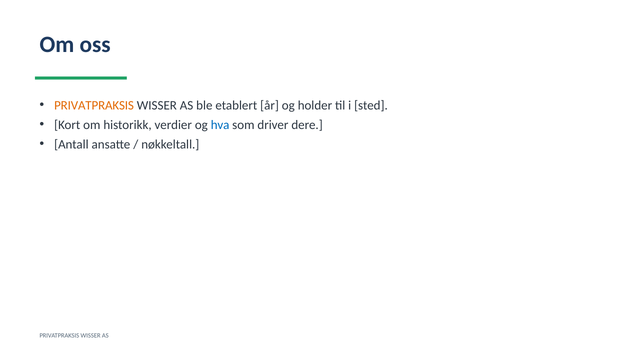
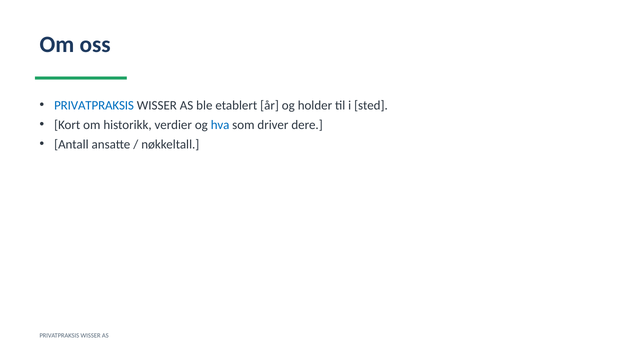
PRIVATPRAKSIS colour: orange -> blue (94, 105)
